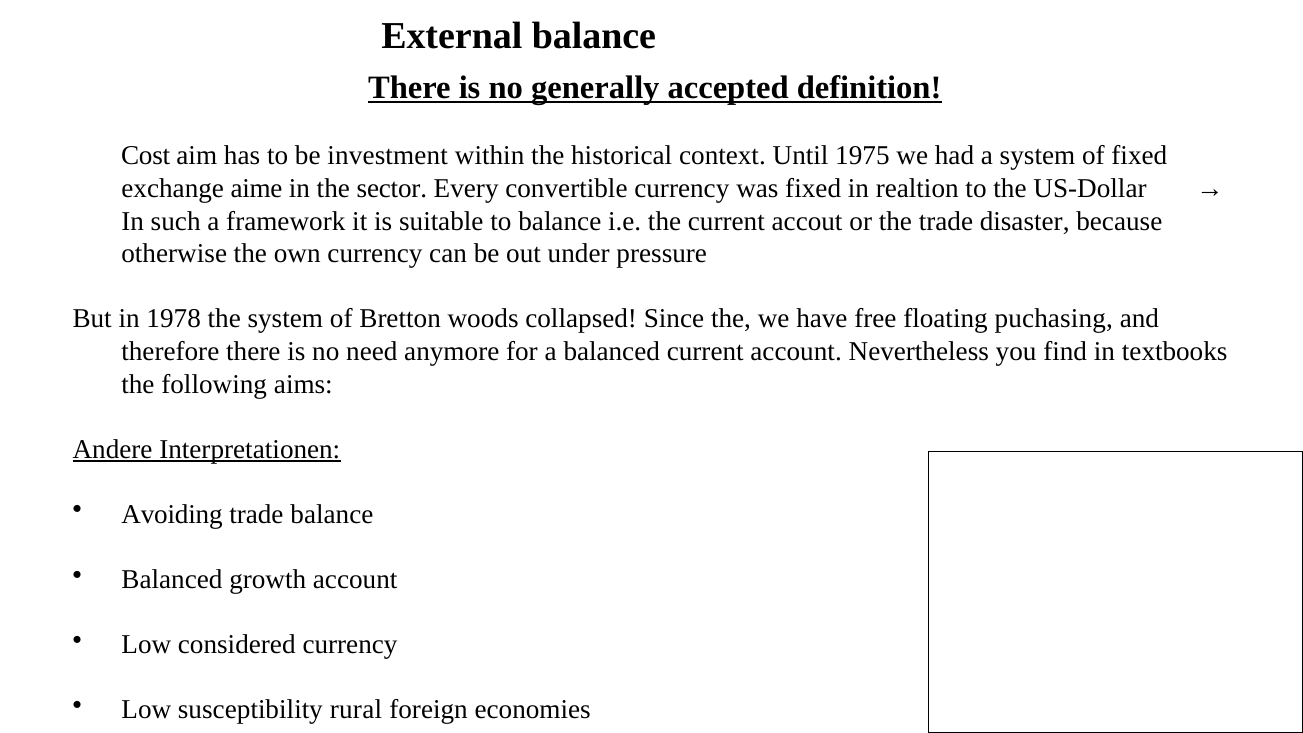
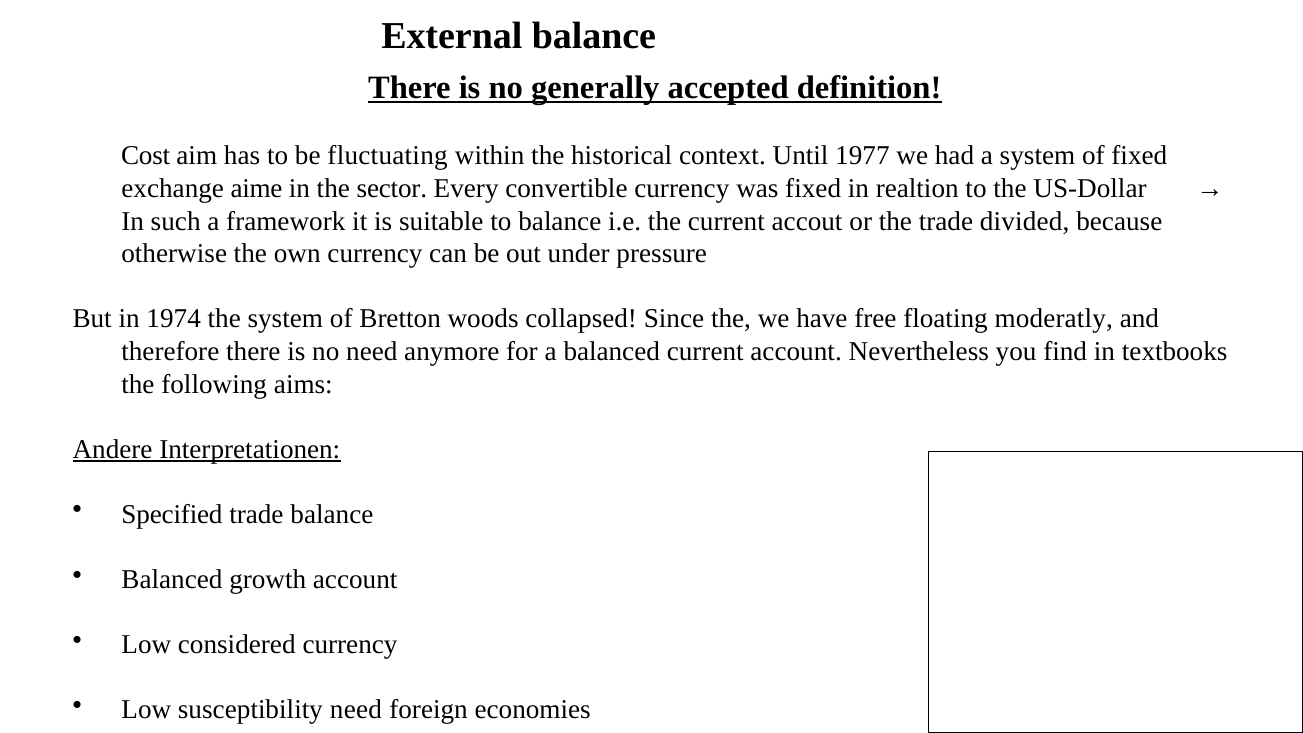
investment: investment -> fluctuating (388, 156)
1975: 1975 -> 1977 (862, 156)
disaster: disaster -> divided (1025, 221)
1978: 1978 -> 1974 (174, 319)
puchasing: puchasing -> moderatly (1054, 319)
Avoiding: Avoiding -> Specified (172, 514)
susceptibility rural: rural -> need (356, 710)
